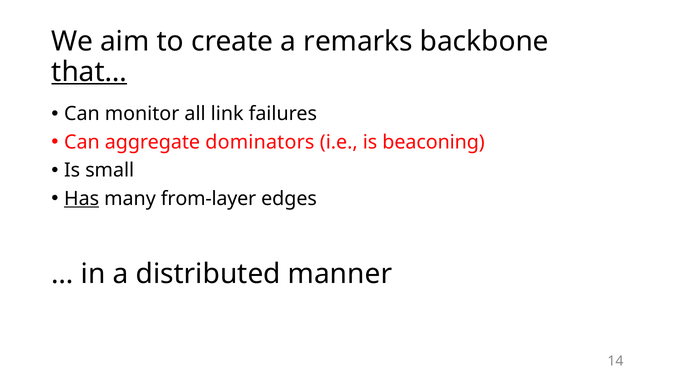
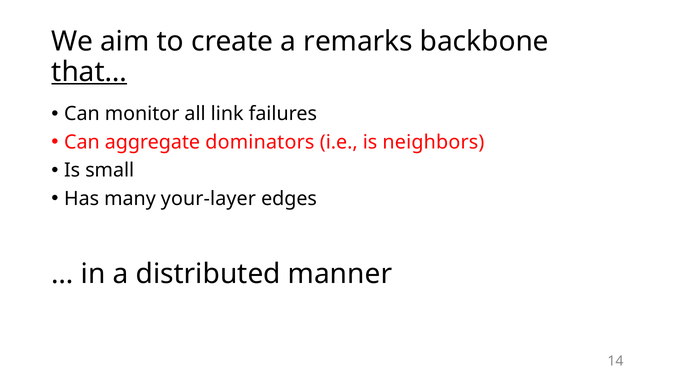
beaconing: beaconing -> neighbors (433, 142)
Has underline: present -> none (82, 199)
from-layer: from-layer -> your-layer (208, 199)
